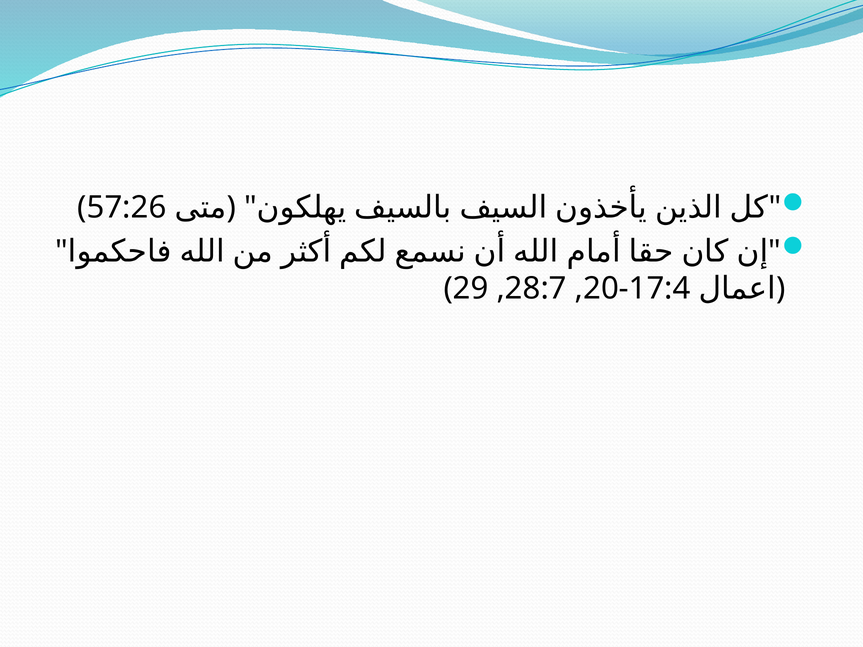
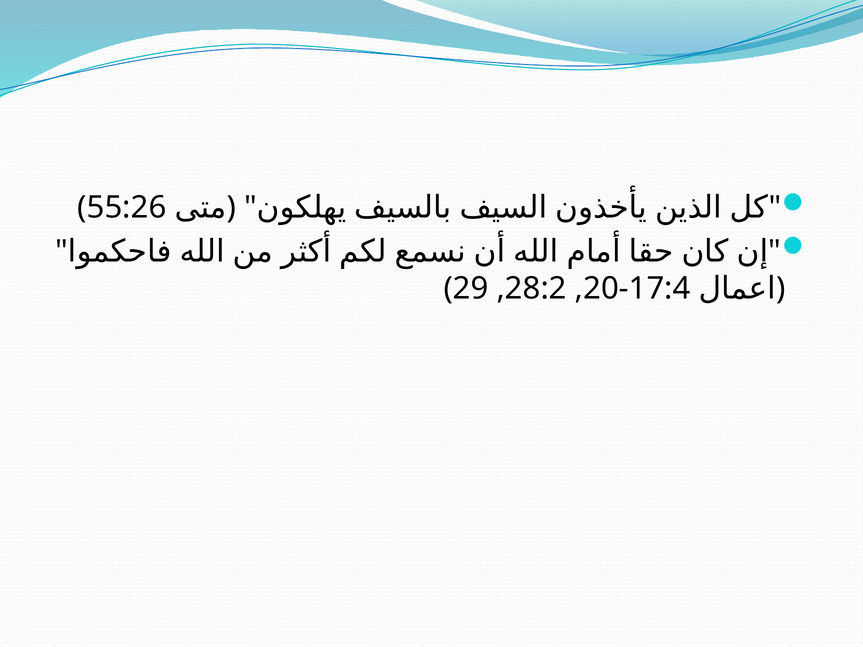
57:26: 57:26 -> 55:26 (127, 208)
28:7: 28:7 -> 28:2 (536, 289)
